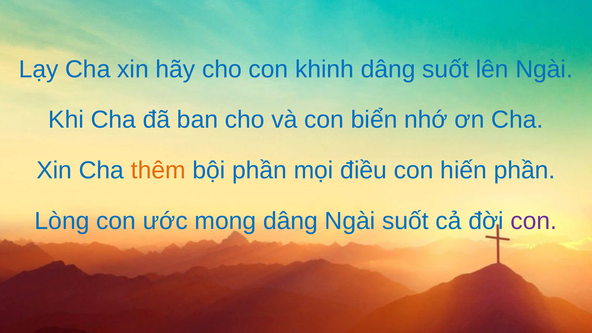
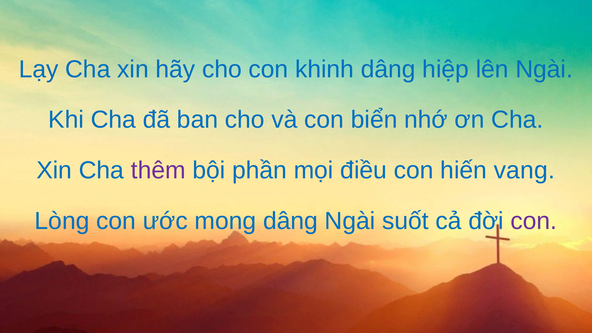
dâng suốt: suốt -> hiệp (446, 69)
thêm colour: orange -> purple (158, 170)
hiến phần: phần -> vang (524, 170)
